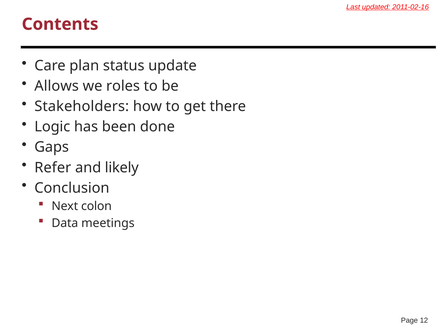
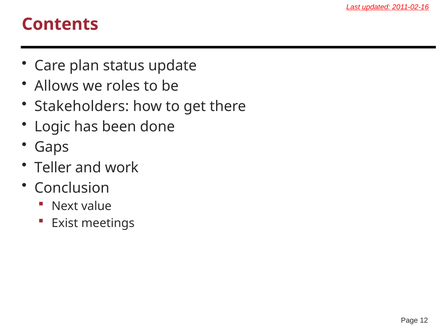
Refer: Refer -> Teller (53, 168)
likely: likely -> work (122, 168)
colon: colon -> value (96, 206)
Data: Data -> Exist (65, 223)
